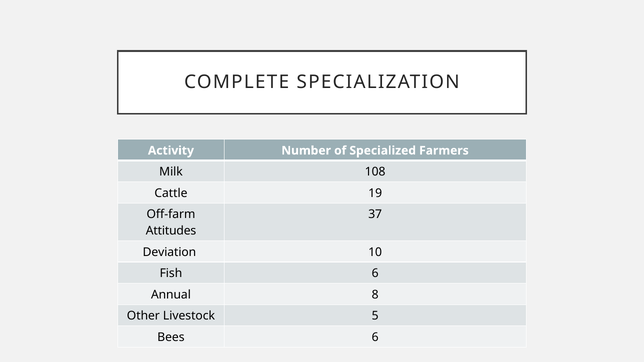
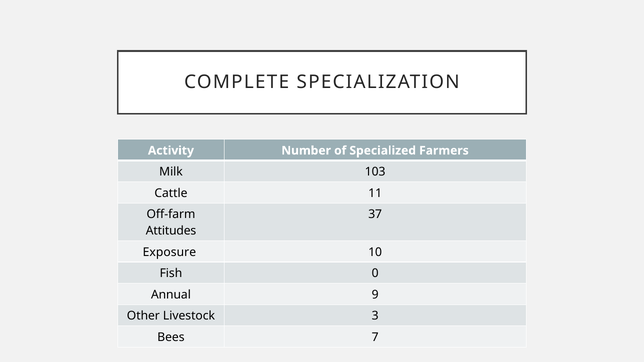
108: 108 -> 103 (375, 172)
19: 19 -> 11 (375, 193)
Deviation: Deviation -> Exposure (169, 252)
Fish 6: 6 -> 0 (375, 273)
8: 8 -> 9 (375, 295)
5: 5 -> 3 (375, 316)
Bees 6: 6 -> 7 (375, 337)
